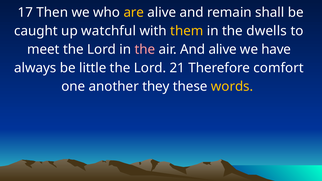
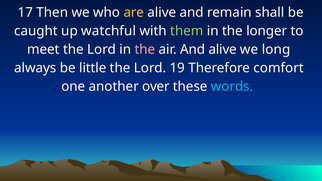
them colour: yellow -> light green (187, 31)
dwells: dwells -> longer (267, 31)
have: have -> long (276, 50)
21: 21 -> 19 (177, 68)
they: they -> over (156, 87)
words colour: yellow -> light blue (232, 87)
